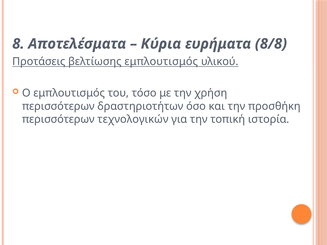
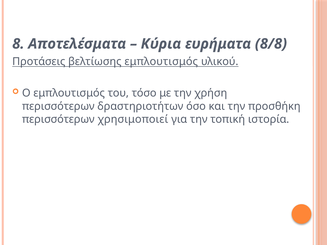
τεχνολογικών: τεχνολογικών -> χρησιμοποιεί (133, 119)
